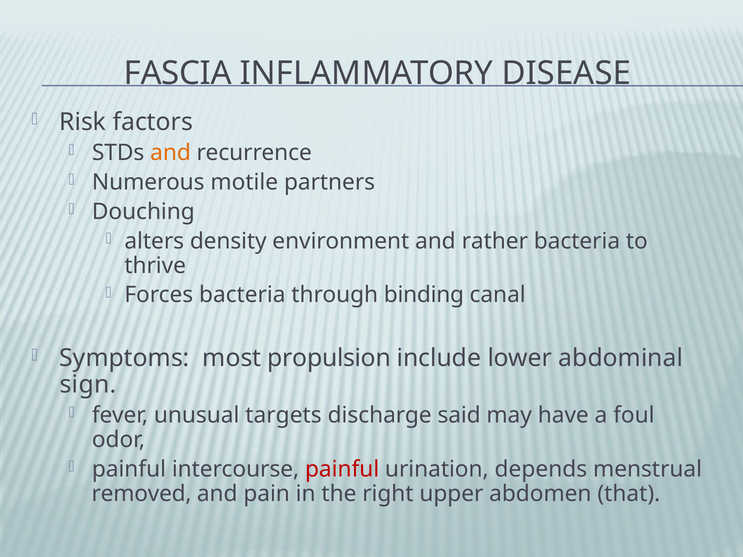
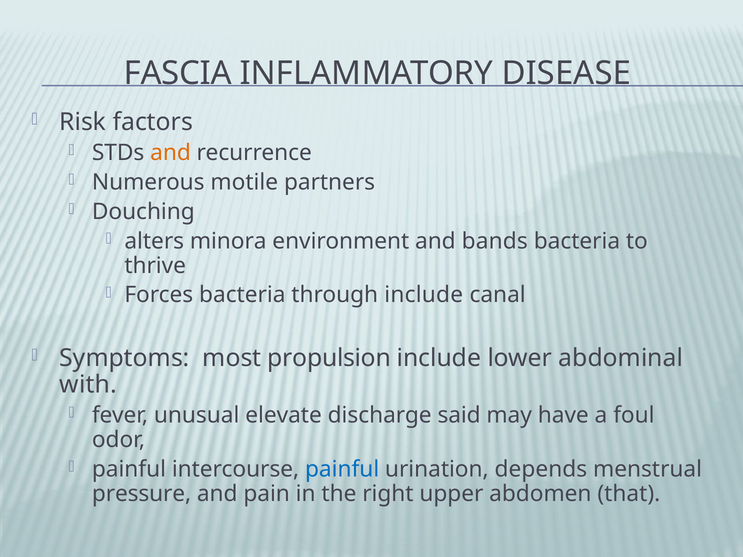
density: density -> minora (228, 241)
rather: rather -> bands (495, 241)
through binding: binding -> include (424, 295)
sign: sign -> with (88, 385)
targets: targets -> elevate (284, 415)
painful colour: red -> blue (342, 469)
removed: removed -> pressure (142, 494)
